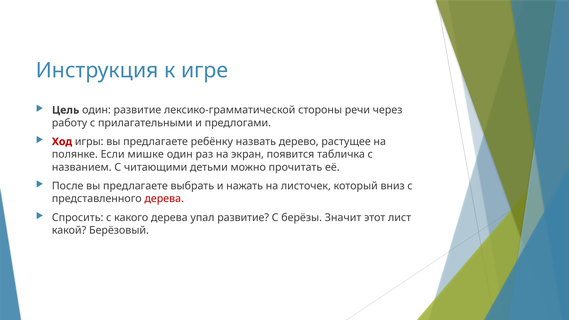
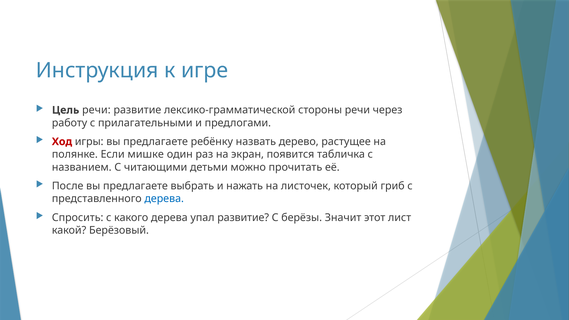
Цель один: один -> речи (96, 110)
вниз: вниз -> гриб (393, 186)
дерева colour: red -> blue (164, 199)
